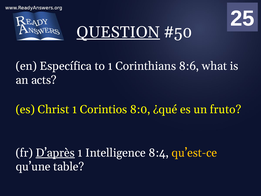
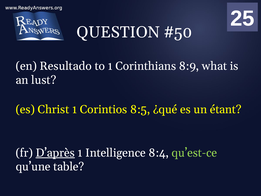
QUESTION underline: present -> none (118, 32)
Específica: Específica -> Resultado (66, 66)
8:6: 8:6 -> 8:9 (189, 66)
acts: acts -> lust (44, 80)
8:0: 8:0 -> 8:5 (140, 109)
fruto: fruto -> étant (226, 109)
qu’est-ce colour: yellow -> light green (194, 153)
